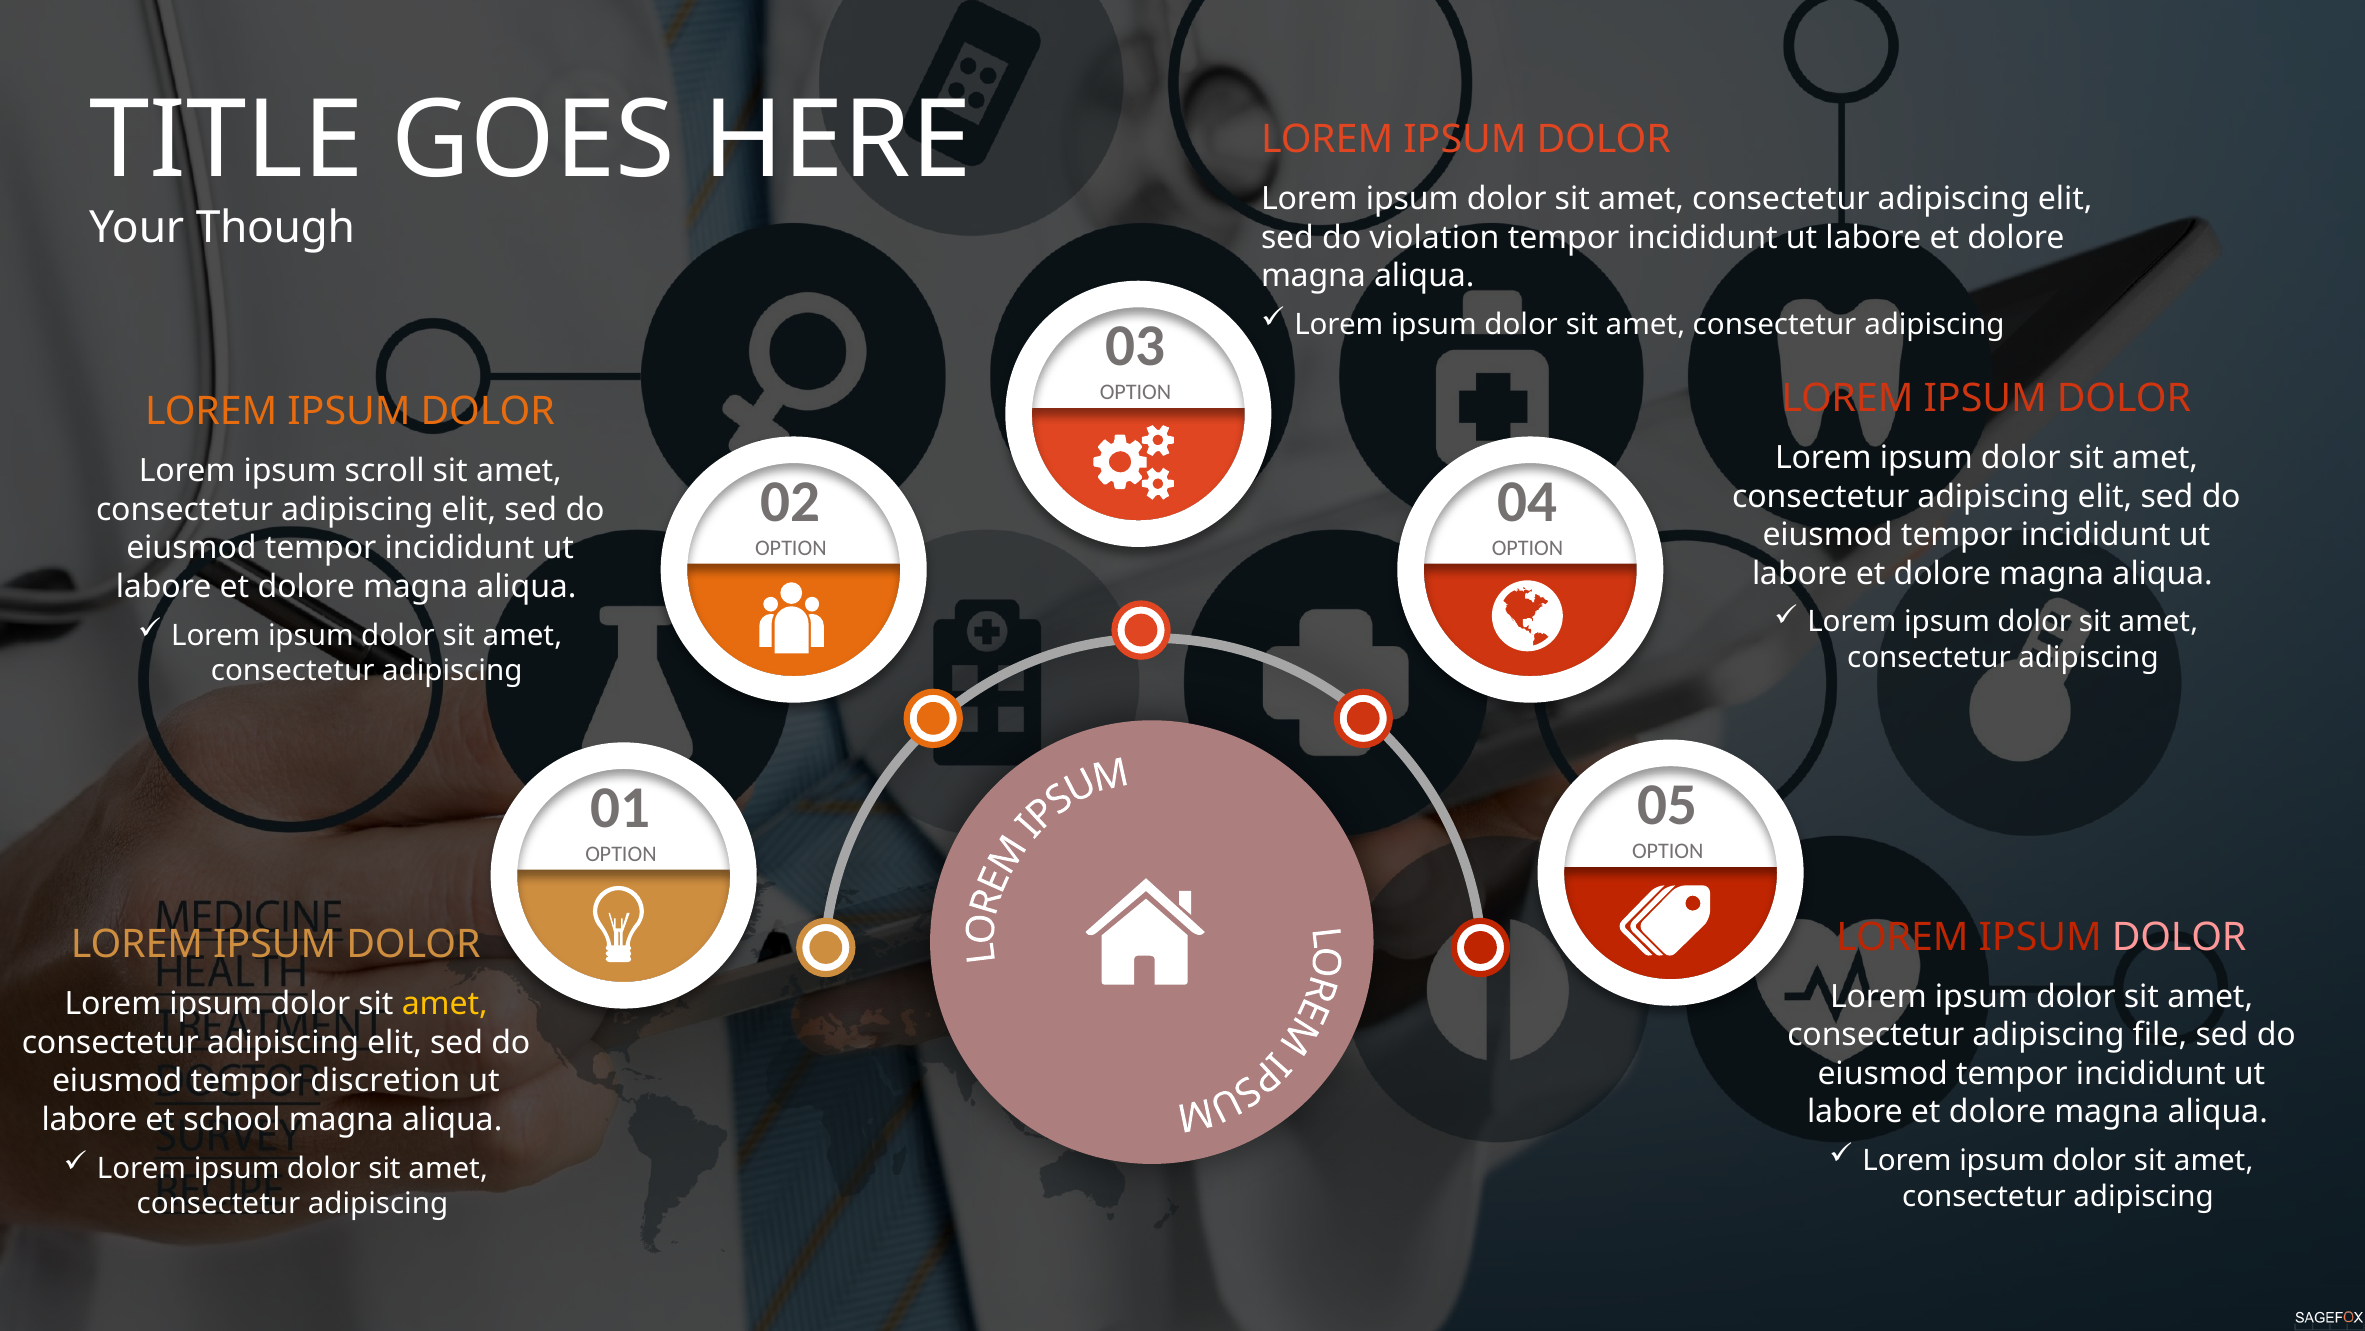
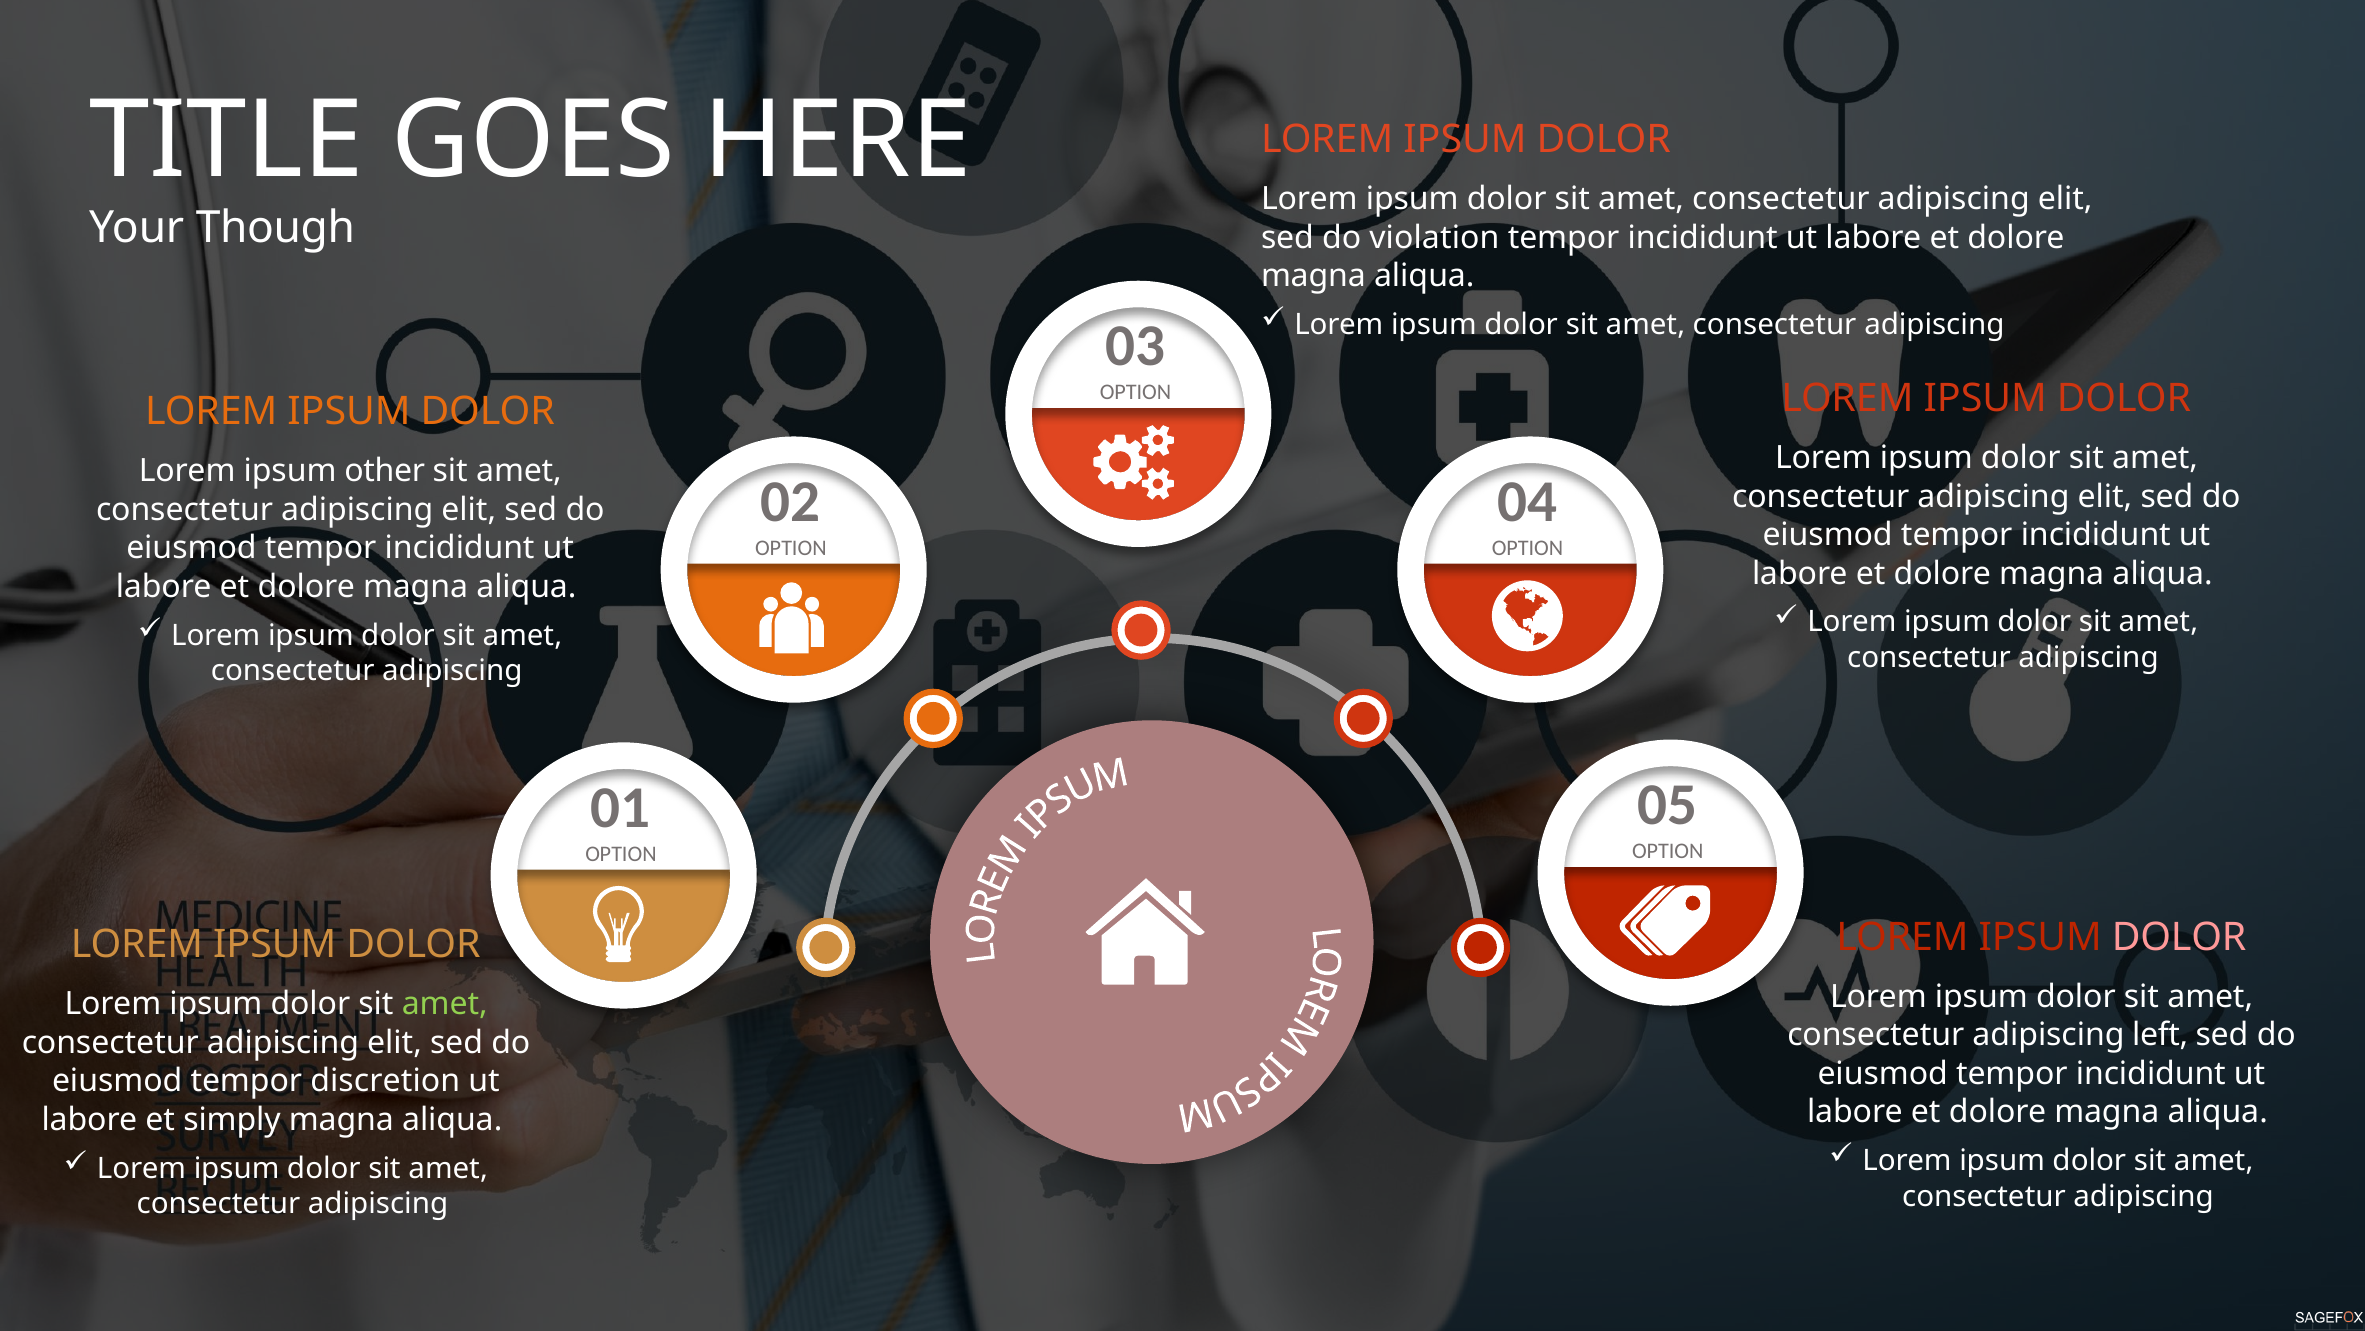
scroll: scroll -> other (385, 471)
amet colour: yellow -> light green (445, 1004)
file: file -> left (2160, 1035)
school: school -> simply (232, 1119)
